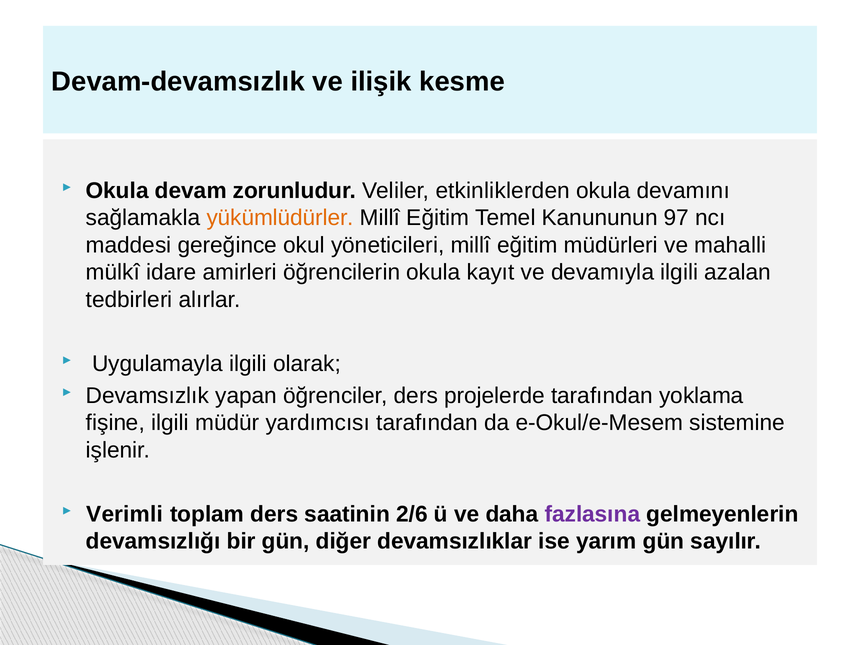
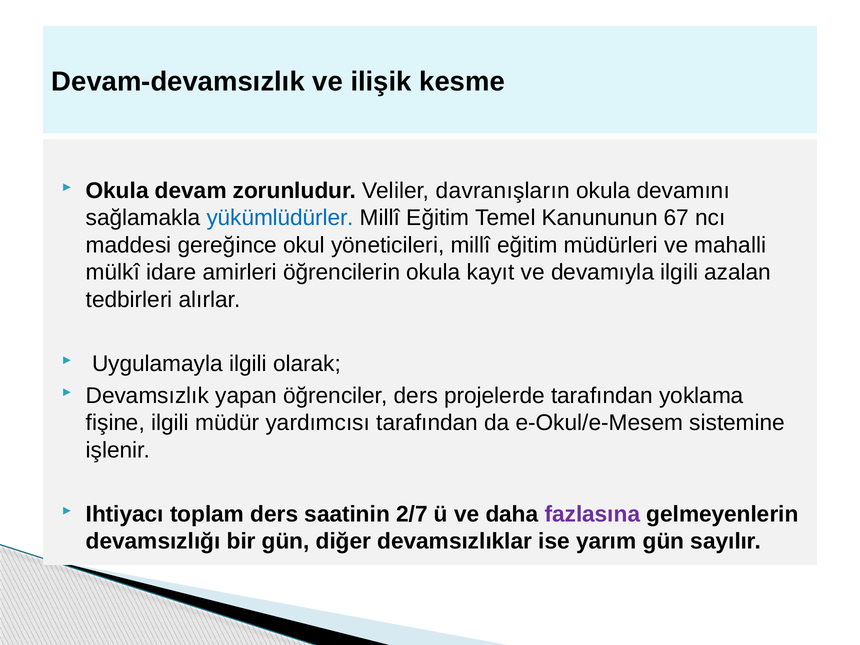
etkinliklerden: etkinliklerden -> davranışların (503, 191)
yükümlüdürler colour: orange -> blue (280, 218)
97: 97 -> 67 (676, 218)
Verimli: Verimli -> Ihtiyacı (125, 514)
2/6: 2/6 -> 2/7 (412, 514)
